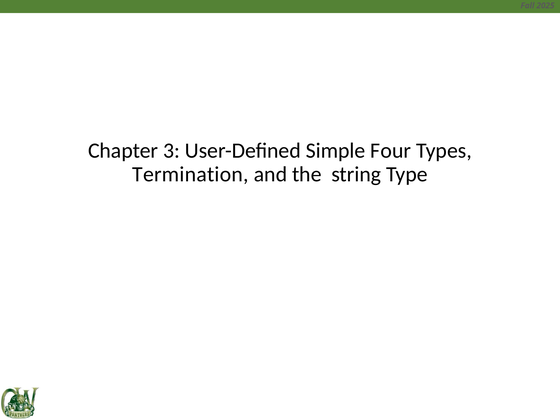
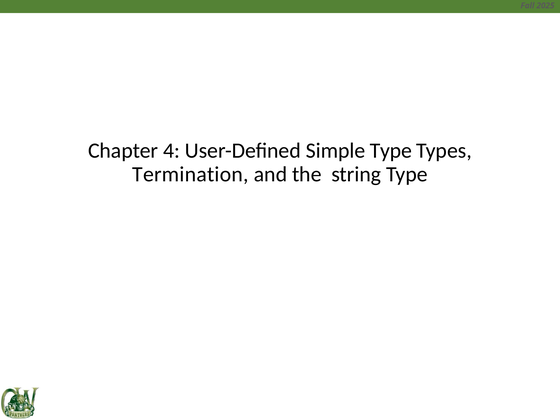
3: 3 -> 4 (172, 151)
Simple Four: Four -> Type (391, 151)
